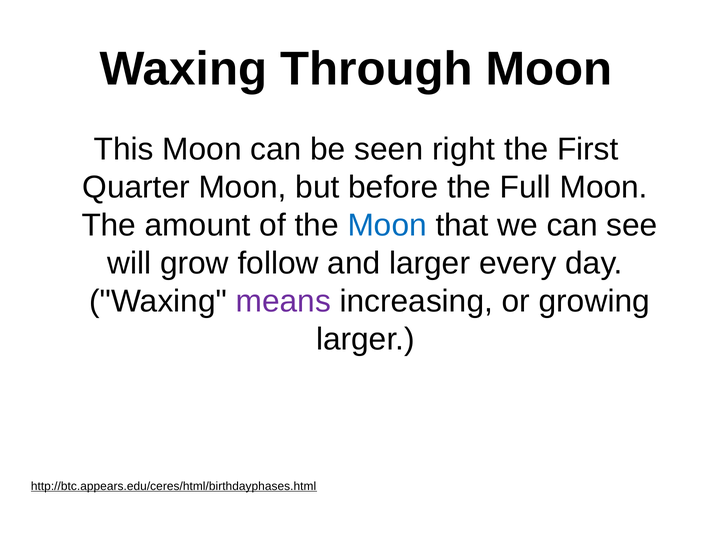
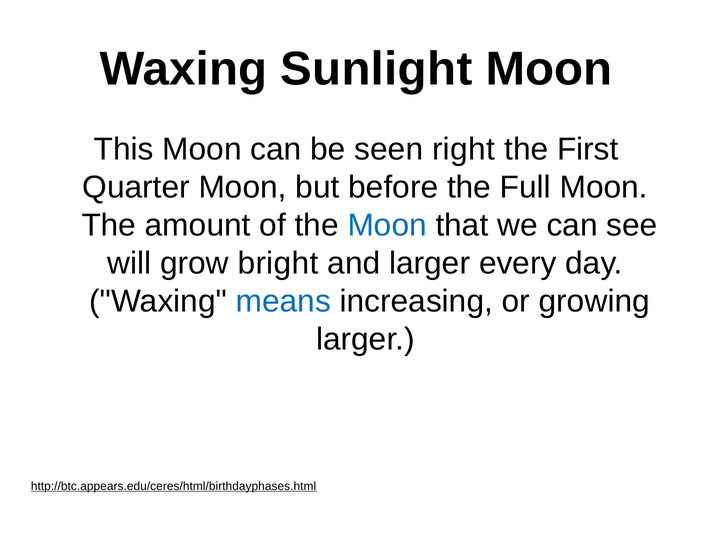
Through: Through -> Sunlight (376, 69)
follow: follow -> bright (278, 264)
means colour: purple -> blue (283, 302)
